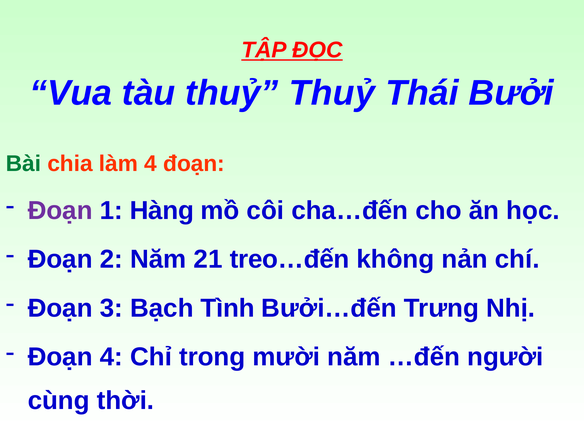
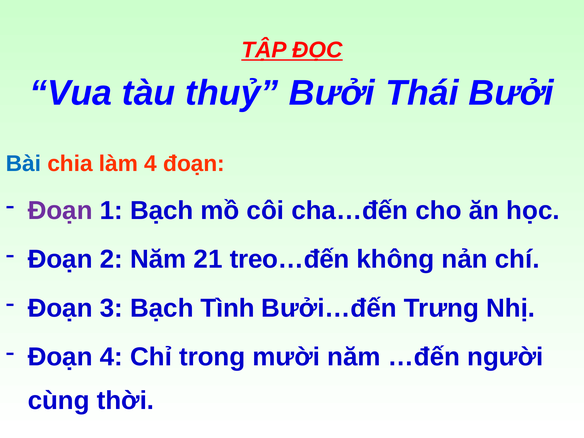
thuỷ Thuỷ: Thuỷ -> Bưởi (332, 93)
Bài colour: green -> blue (23, 164)
1 Hàng: Hàng -> Bạch (162, 211)
